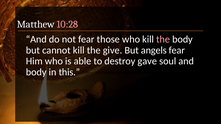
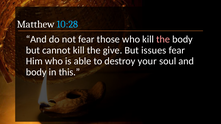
10:28 colour: pink -> light blue (67, 24)
angels: angels -> issues (154, 50)
gave: gave -> your (147, 61)
